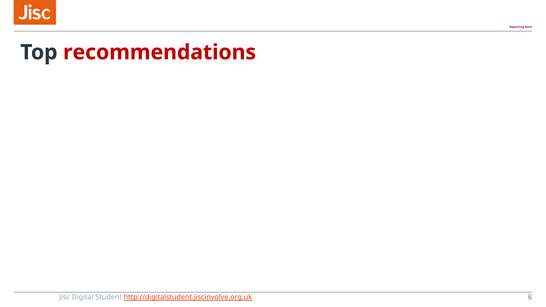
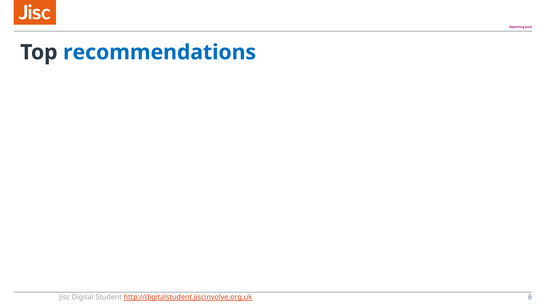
recommendations colour: red -> blue (160, 52)
